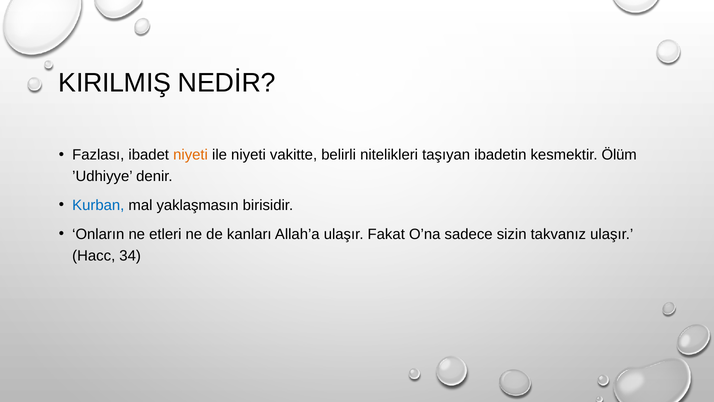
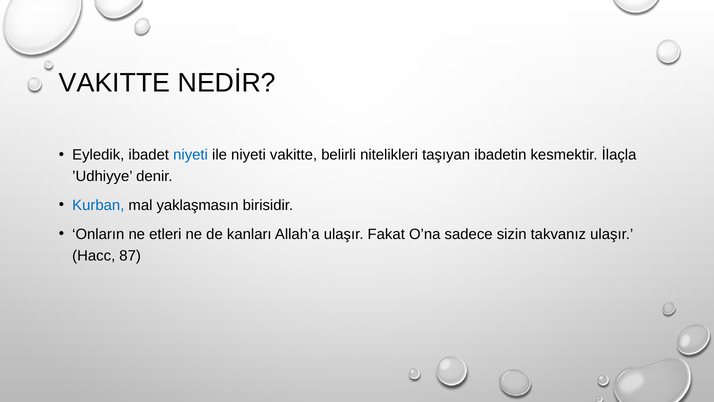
KIRILMIŞ: KIRILMIŞ -> VAKITTE (115, 83)
Fazlası: Fazlası -> Eyledik (98, 155)
niyeti colour: orange -> blue (191, 155)
Ölüm: Ölüm -> İlaçla (619, 155)
34: 34 -> 87 (130, 255)
